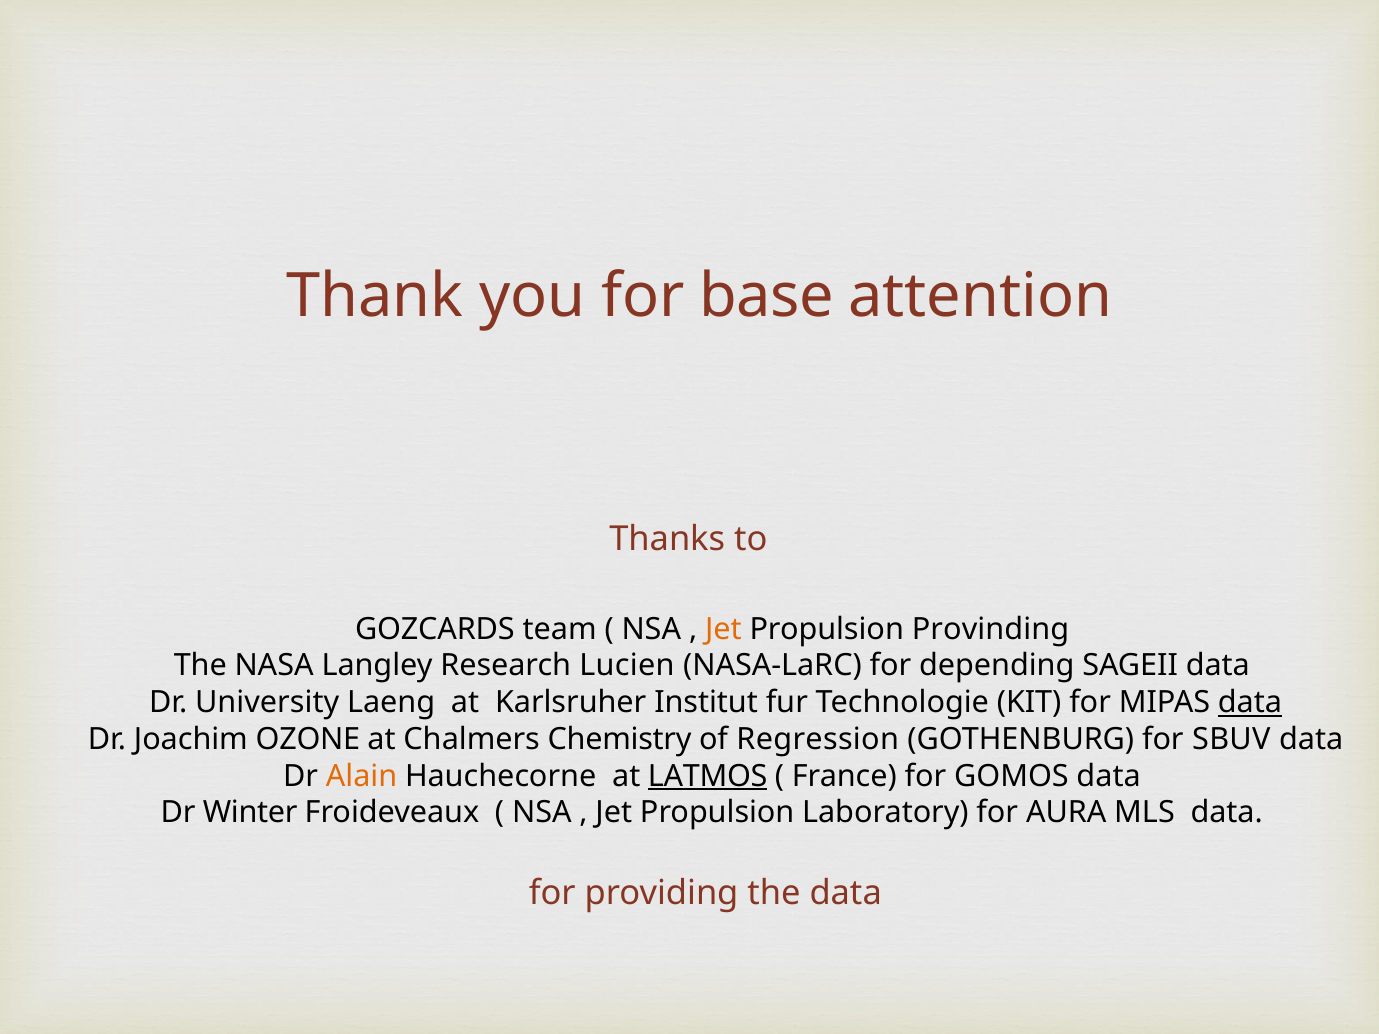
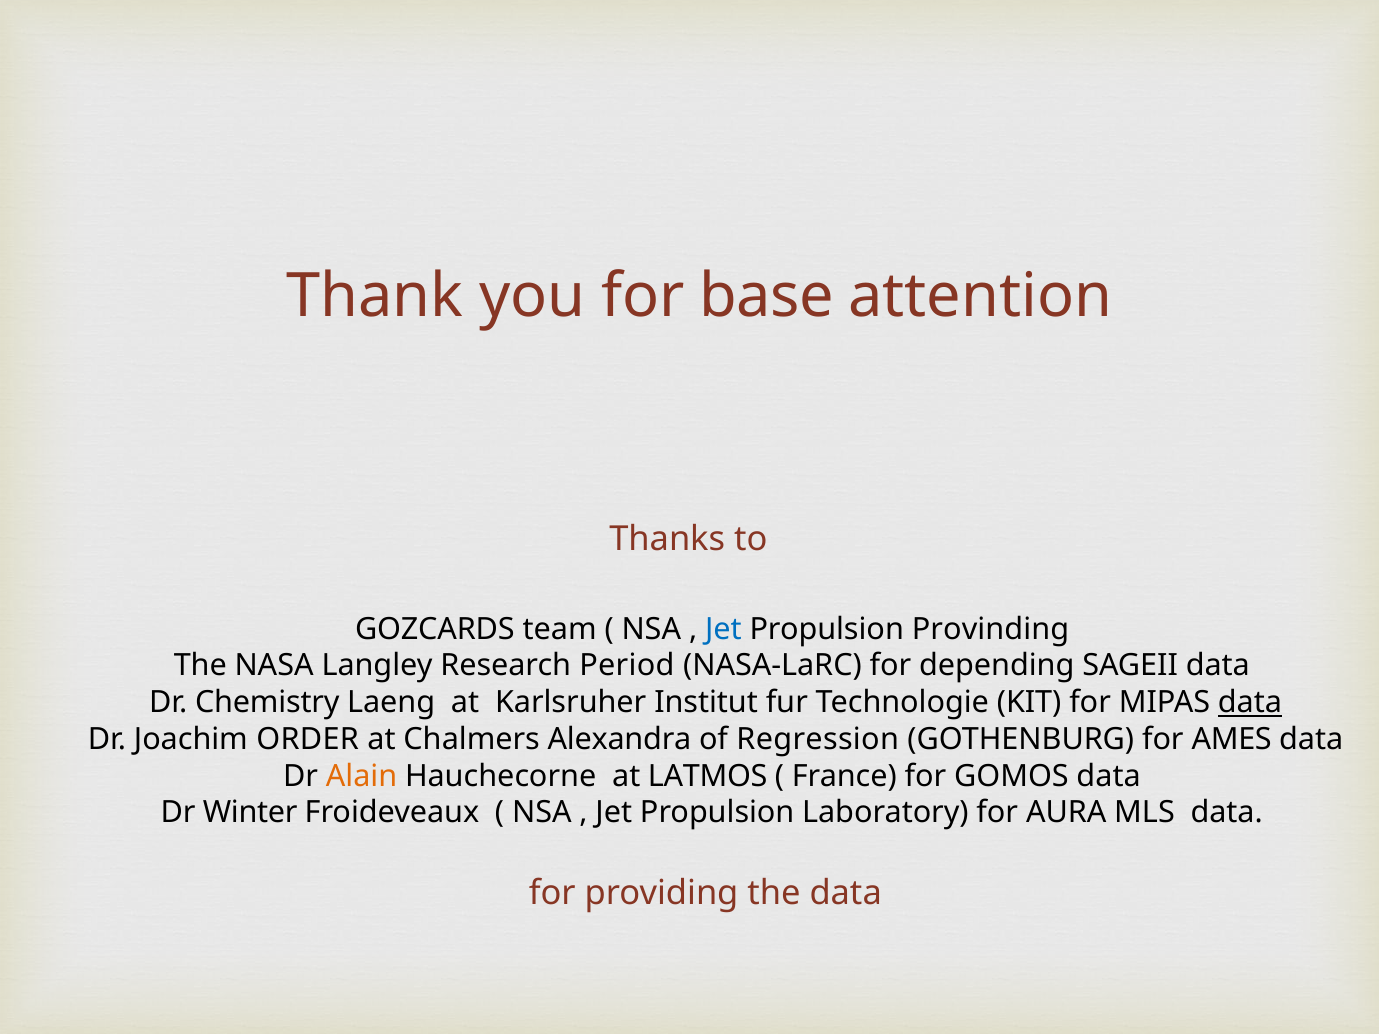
Jet colour: orange -> blue (723, 629)
Lucien: Lucien -> Period (627, 666)
University: University -> Chemistry (267, 703)
OZONE: OZONE -> ORDER (308, 739)
Chemistry: Chemistry -> Alexandra (619, 739)
SBUV: SBUV -> AMES (1232, 739)
LATMOS underline: present -> none (708, 776)
